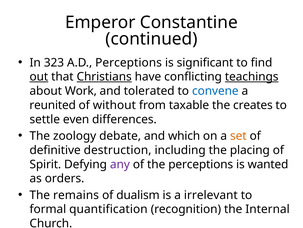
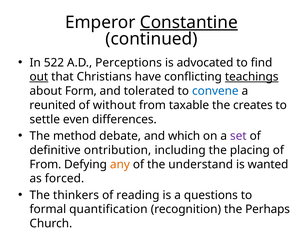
Constantine underline: none -> present (189, 22)
323: 323 -> 522 (54, 62)
significant: significant -> advocated (205, 62)
Christians underline: present -> none (104, 77)
Work: Work -> Form (81, 91)
zoology: zoology -> method (75, 136)
set colour: orange -> purple (238, 136)
destruction: destruction -> ontribution (118, 150)
Spirit: Spirit -> From (45, 164)
any colour: purple -> orange (120, 164)
the perceptions: perceptions -> understand (201, 164)
orders: orders -> forced (64, 178)
remains: remains -> thinkers (76, 194)
dualism: dualism -> reading (138, 194)
irrelevant: irrelevant -> questions (211, 194)
Internal: Internal -> Perhaps (268, 209)
